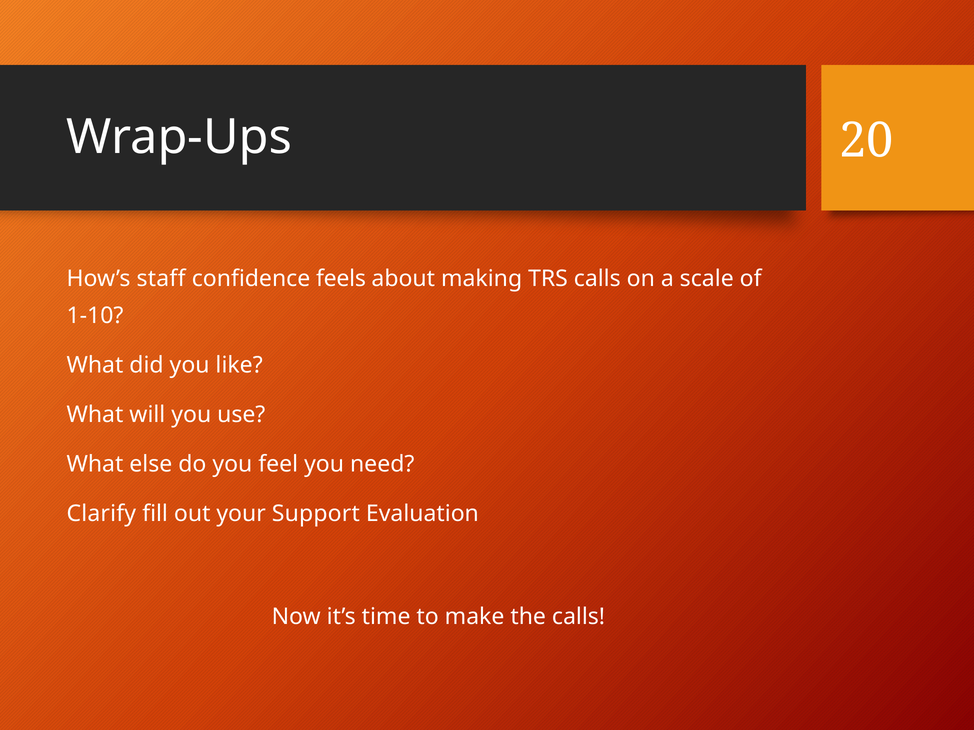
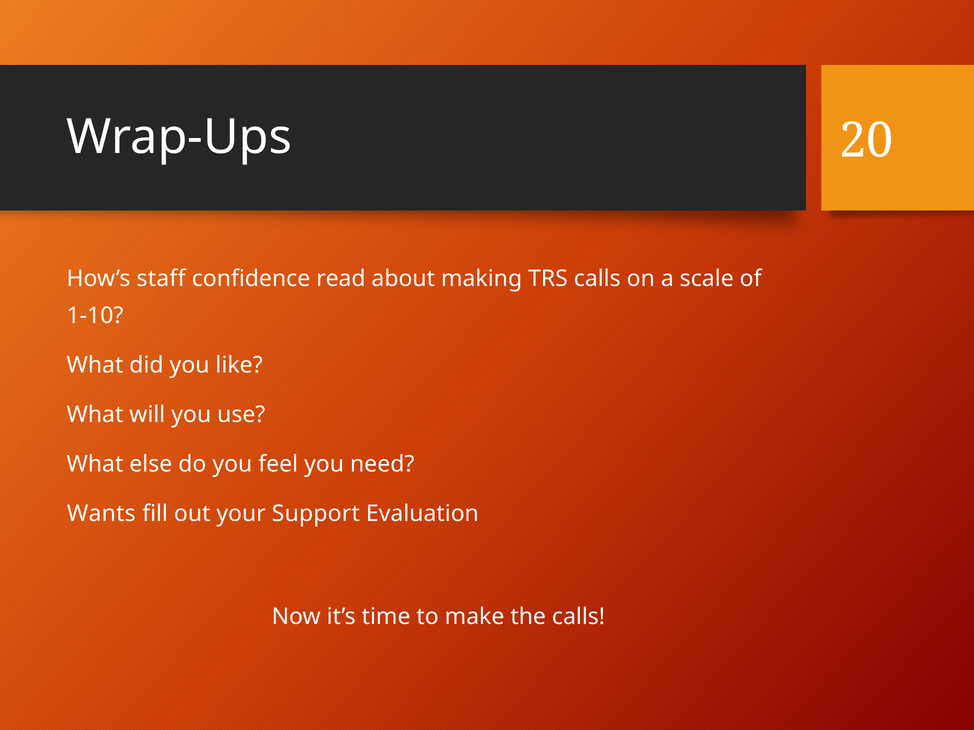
feels: feels -> read (341, 279)
Clarify: Clarify -> Wants (101, 514)
